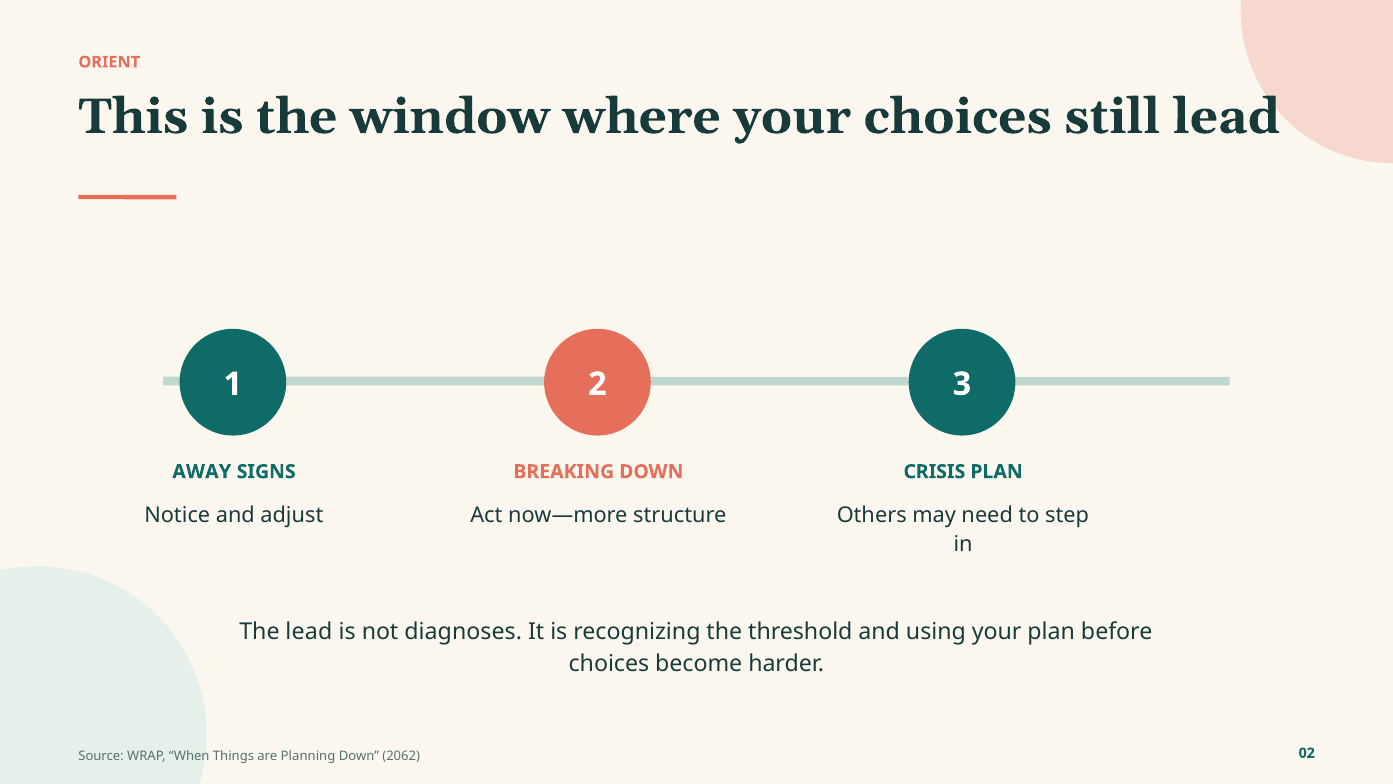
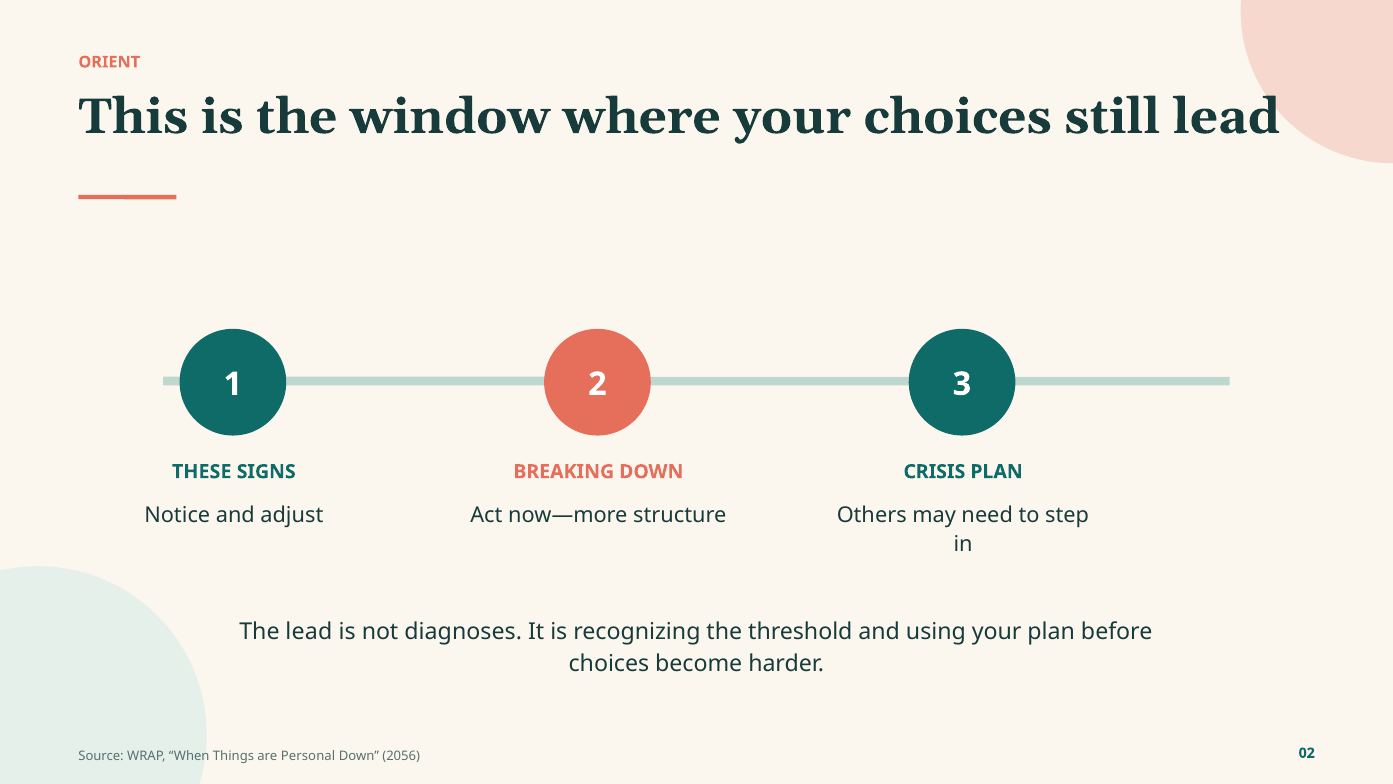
AWAY: AWAY -> THESE (202, 471)
Planning: Planning -> Personal (308, 756)
2062: 2062 -> 2056 (401, 756)
